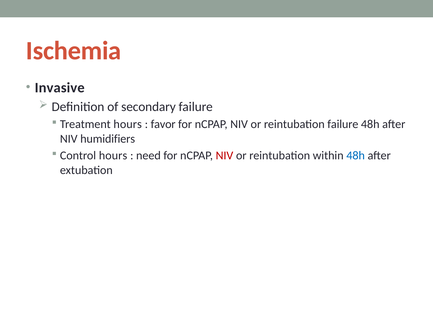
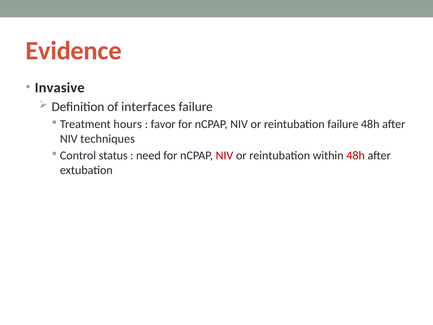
Ischemia: Ischemia -> Evidence (74, 51)
secondary: secondary -> interfaces (148, 107)
humidifiers: humidifiers -> techniques (108, 139)
Control hours: hours -> status (113, 156)
48h colour: blue -> red (356, 156)
